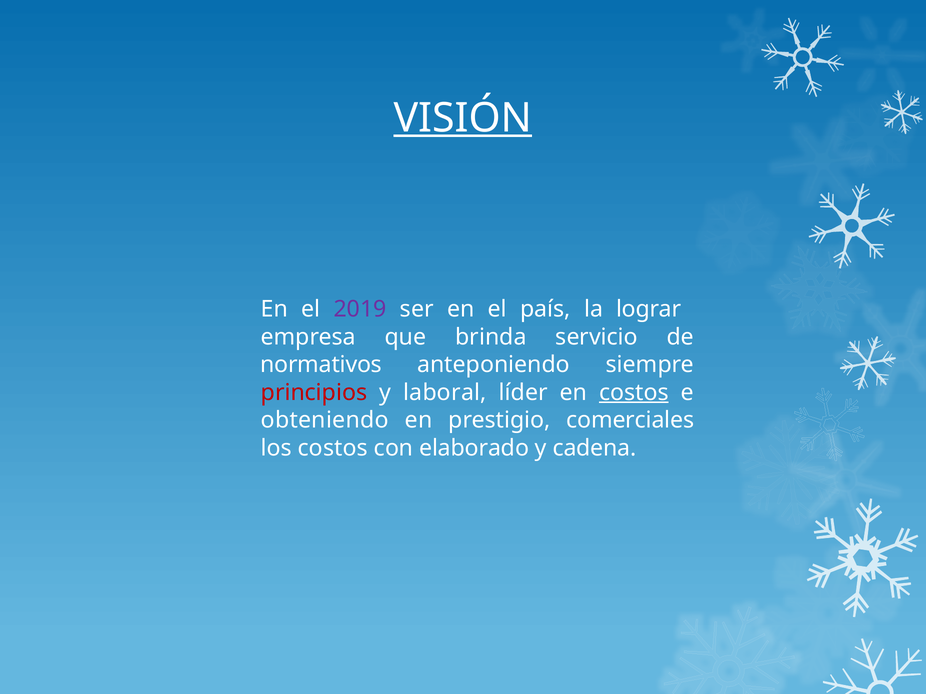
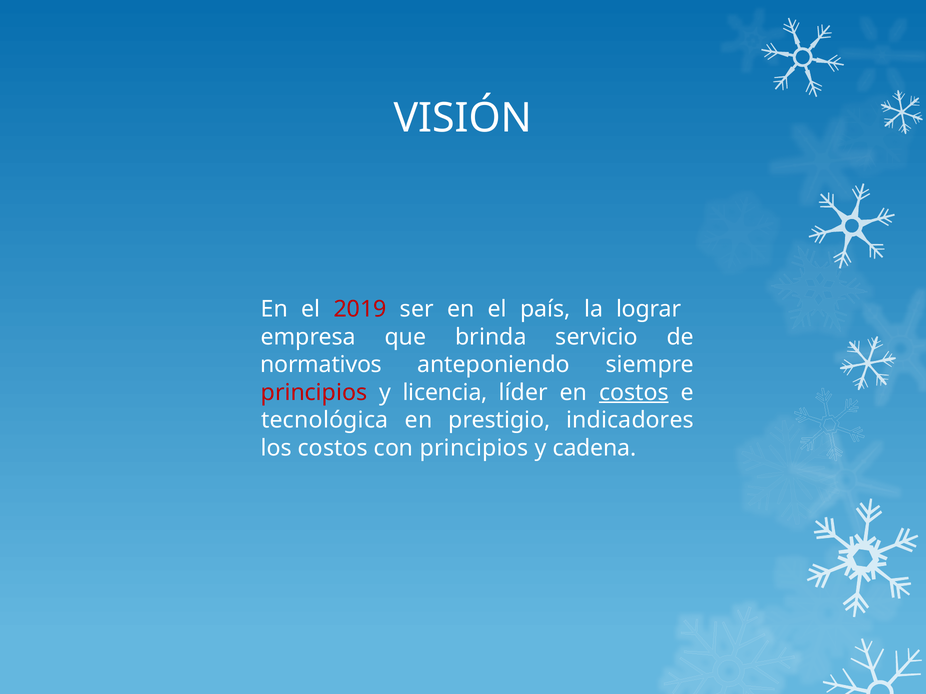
VISIÓN underline: present -> none (463, 118)
2019 colour: purple -> red (360, 309)
laboral: laboral -> licencia (445, 393)
obteniendo: obteniendo -> tecnológica (325, 421)
comerciales: comerciales -> indicadores (630, 421)
con elaborado: elaborado -> principios (474, 448)
